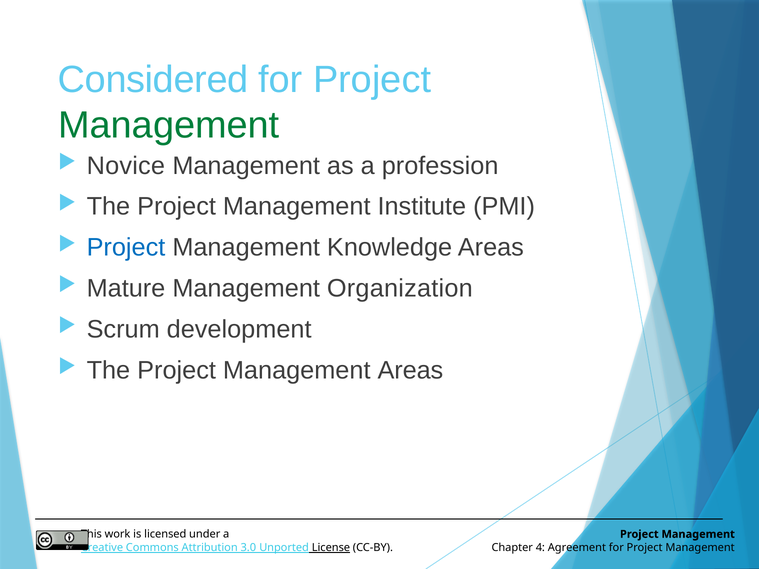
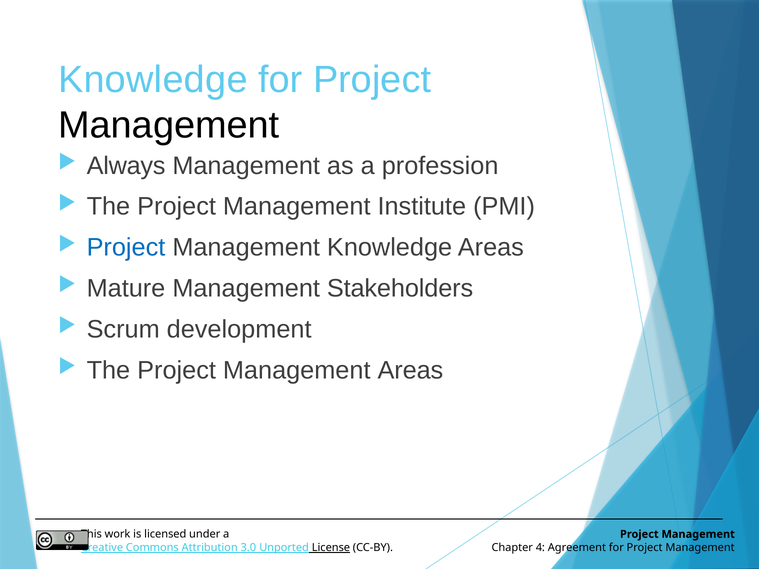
Considered: Considered -> Knowledge (153, 80)
Management colour: green -> black (169, 125)
Novice: Novice -> Always (126, 166)
Organization: Organization -> Stakeholders (400, 289)
